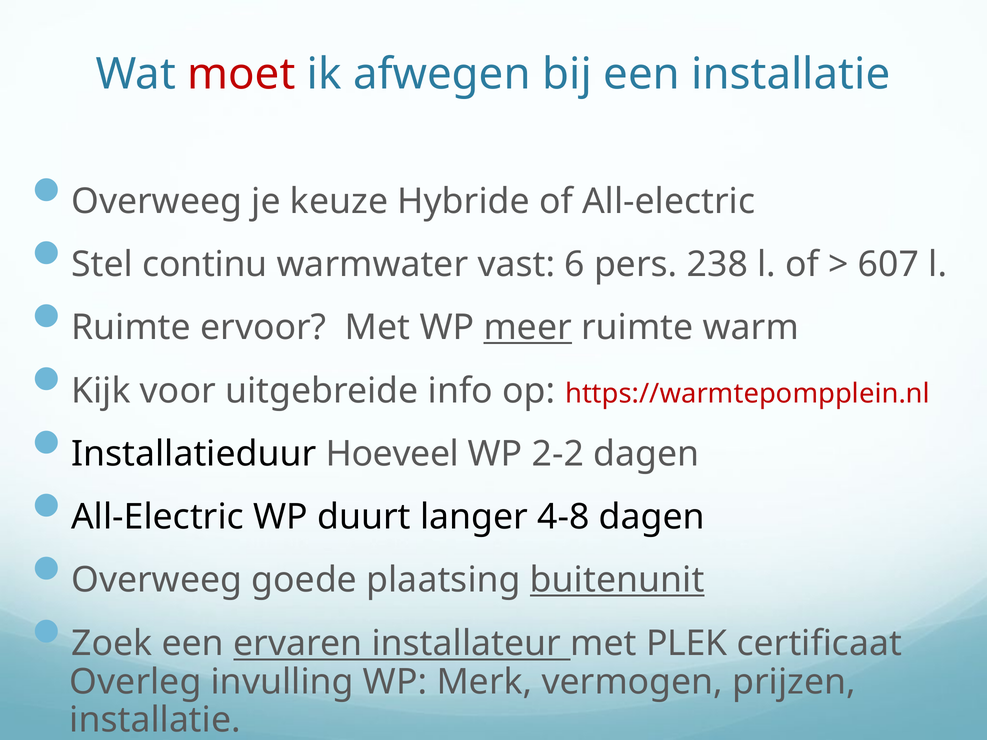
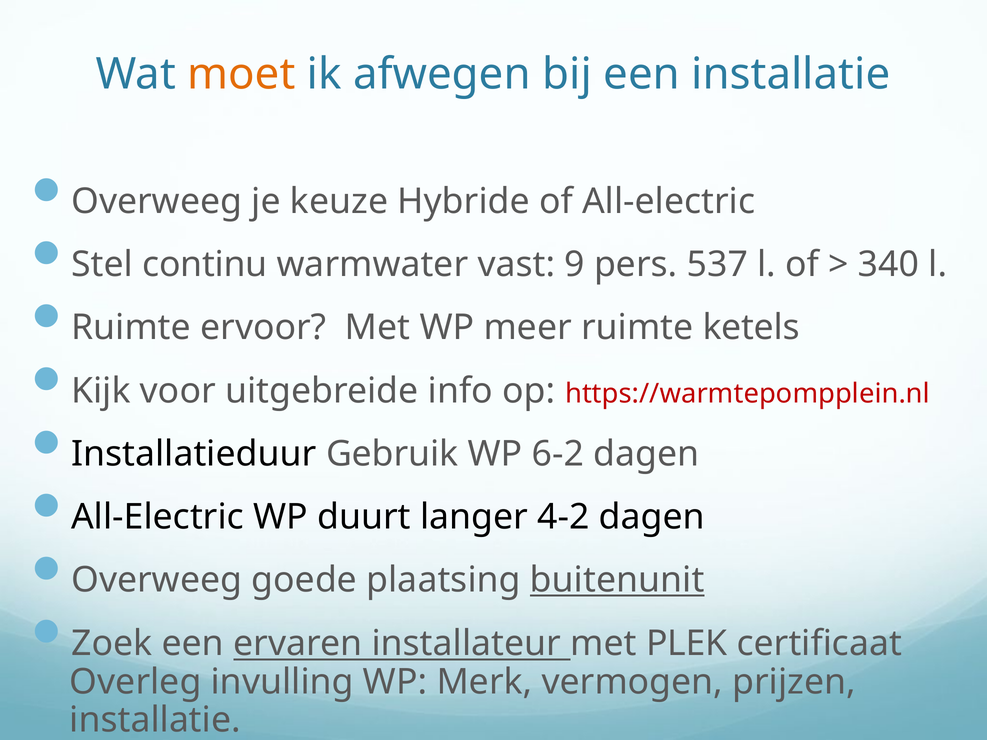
moet colour: red -> orange (241, 74)
6: 6 -> 9 (575, 265)
238: 238 -> 537 (717, 265)
607: 607 -> 340 (889, 265)
meer underline: present -> none (528, 328)
warm: warm -> ketels (751, 328)
Hoeveel: Hoeveel -> Gebruik (392, 454)
2-2: 2-2 -> 6-2 (558, 454)
4-8: 4-8 -> 4-2 (563, 517)
